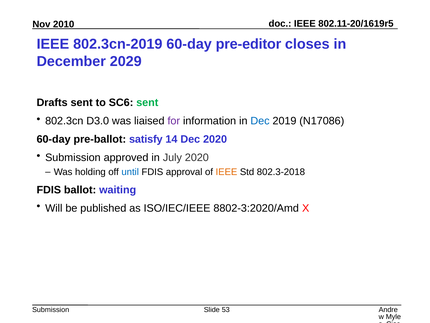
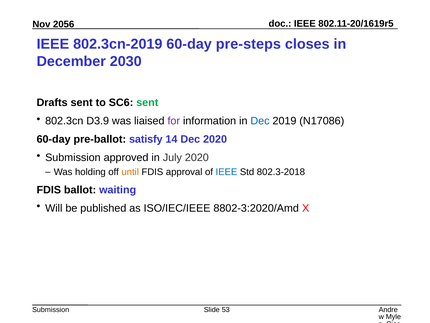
2010: 2010 -> 2056 (64, 24)
pre-editor: pre-editor -> pre-steps (248, 44)
2029: 2029 -> 2030 (126, 61)
D3.0: D3.0 -> D3.9 (98, 121)
until colour: blue -> orange (130, 172)
IEEE colour: orange -> blue (226, 172)
